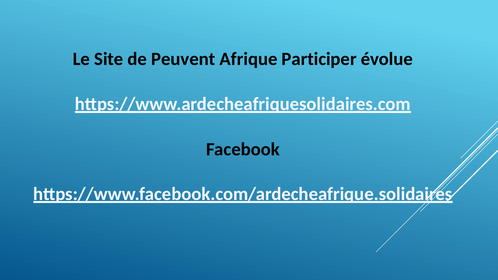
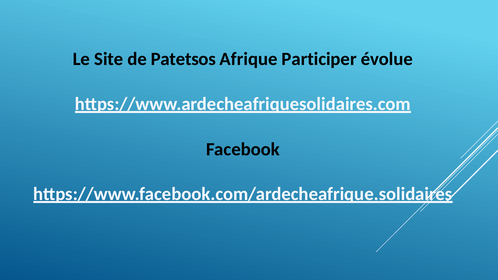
Peuvent: Peuvent -> Patetsos (183, 59)
